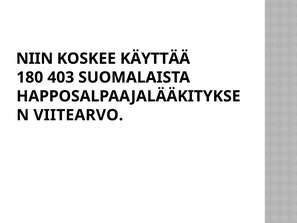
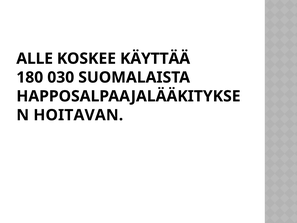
NIIN: NIIN -> ALLE (35, 59)
403: 403 -> 030 (61, 77)
VIITEARVO: VIITEARVO -> HOITAVAN (78, 115)
